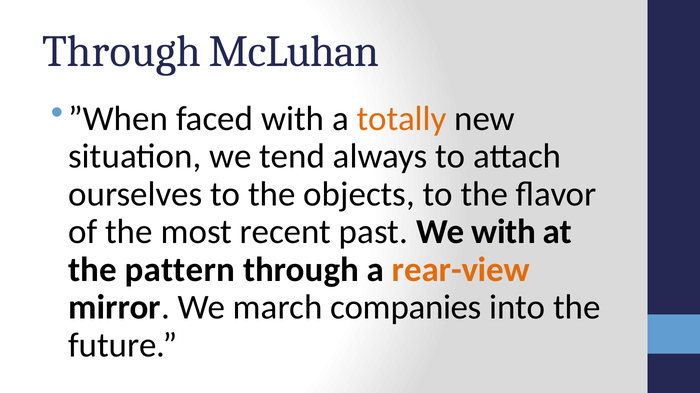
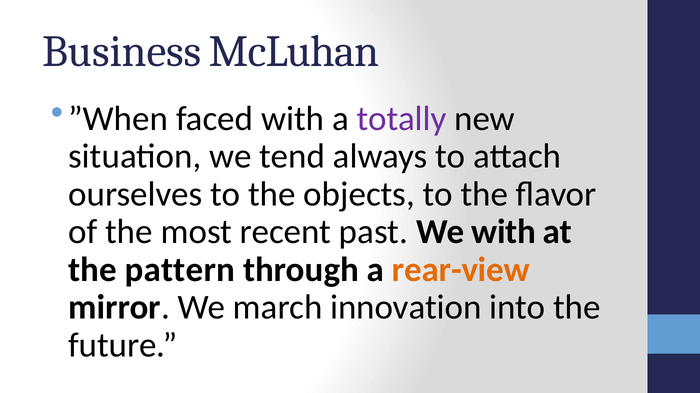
Through: Through -> Business (122, 52)
totally colour: orange -> purple (402, 119)
companies: companies -> innovation (406, 308)
